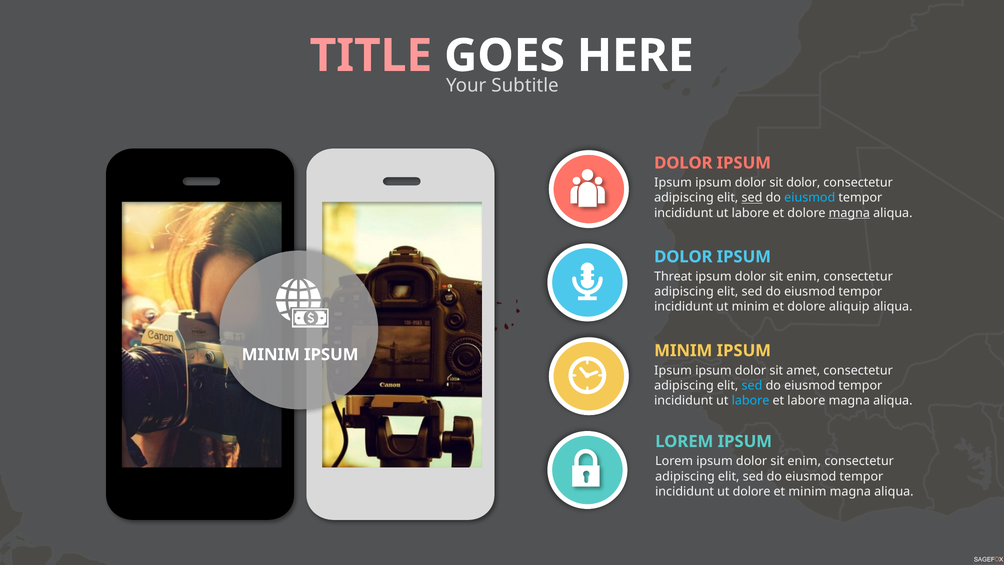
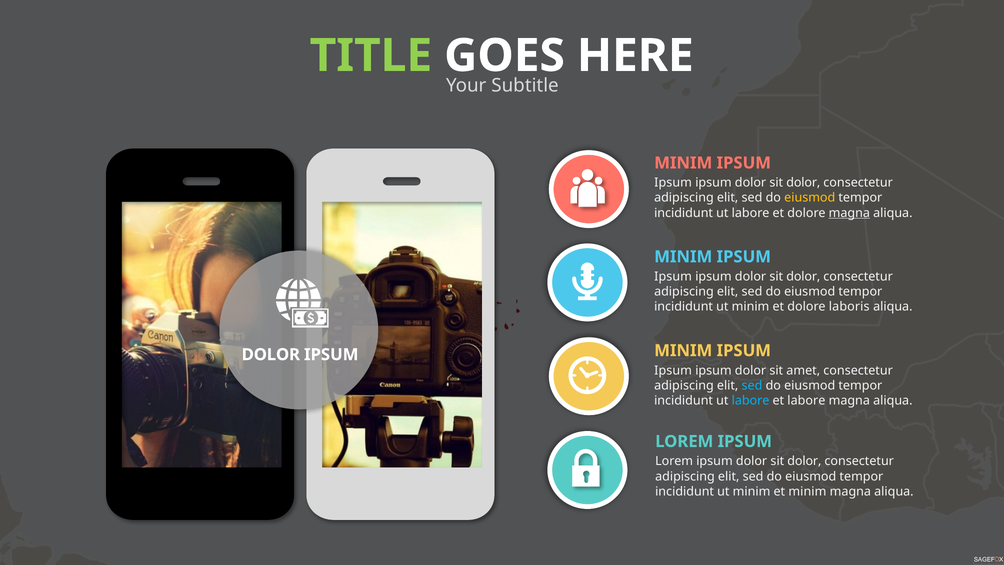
TITLE colour: pink -> light green (371, 56)
DOLOR: DOLOR -> MINIM (683, 163)
sed underline: present -> none (752, 198)
eiusmod colour: light blue -> yellow (810, 198)
DOLOR: DOLOR -> MINIM (683, 257)
Threat: Threat -> Ipsum (673, 276)
enim: enim -> dolor (803, 276)
aliquip: aliquip -> laboris (849, 307)
MINIM: MINIM -> DOLOR (271, 354)
enim: enim -> dolor (804, 461)
dolore: dolore -> minim (752, 491)
